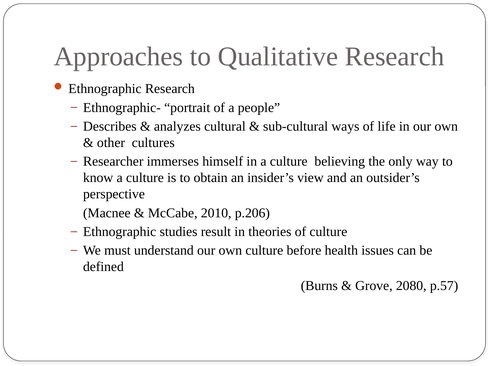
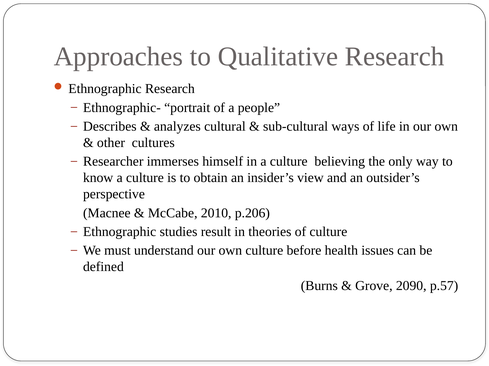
2080: 2080 -> 2090 (411, 286)
